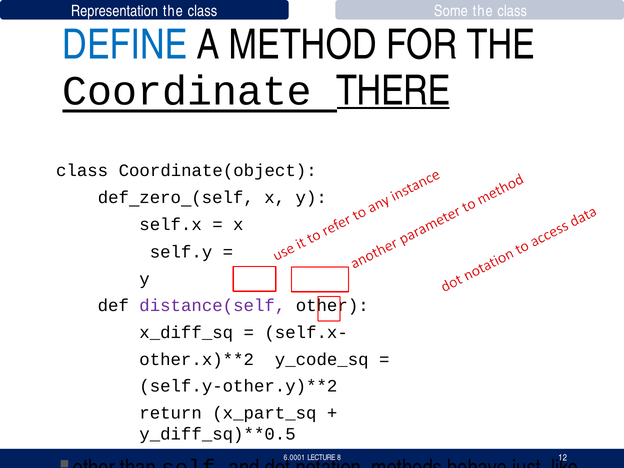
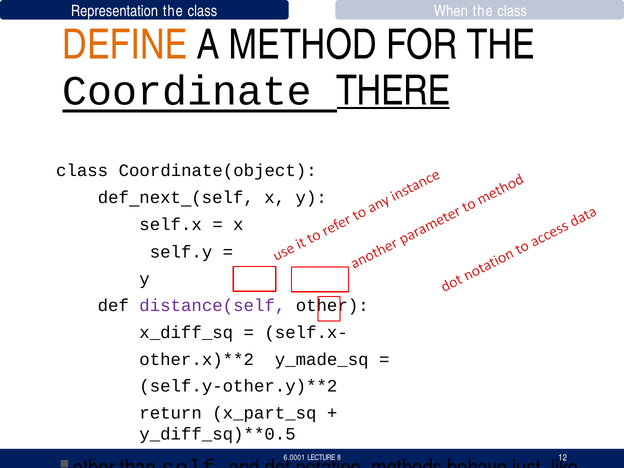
Some: Some -> When (451, 11)
DEFINE colour: blue -> orange (125, 45)
zero: zero -> next (160, 198)
y_code_sq: y_code_sq -> y_made_sq (322, 359)
